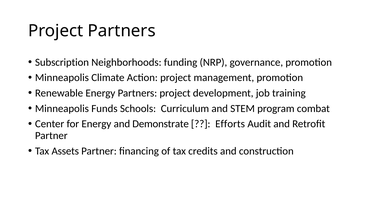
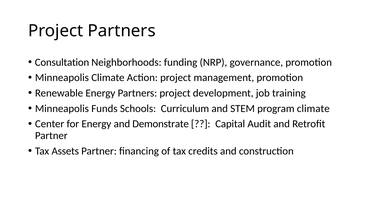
Subscription: Subscription -> Consultation (62, 62)
program combat: combat -> climate (313, 109)
Efforts: Efforts -> Capital (230, 124)
